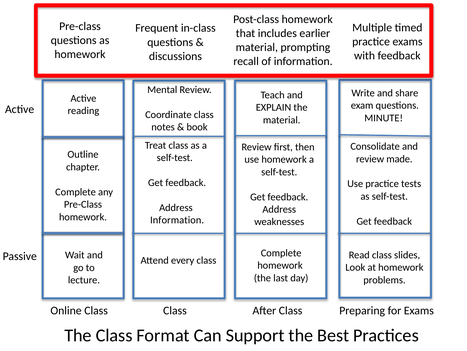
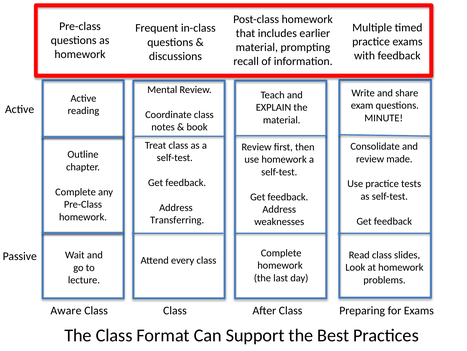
Information: Information -> Transferring (177, 220)
Online: Online -> Aware (66, 310)
